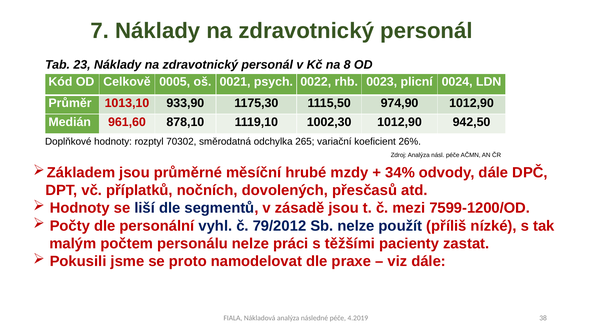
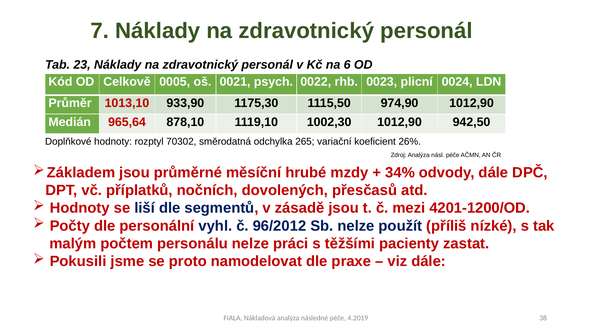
8: 8 -> 6 (347, 65)
961,60: 961,60 -> 965,64 (127, 122)
7599-1200/OD: 7599-1200/OD -> 4201-1200/OD (480, 208)
79/2012: 79/2012 -> 96/2012 (280, 226)
